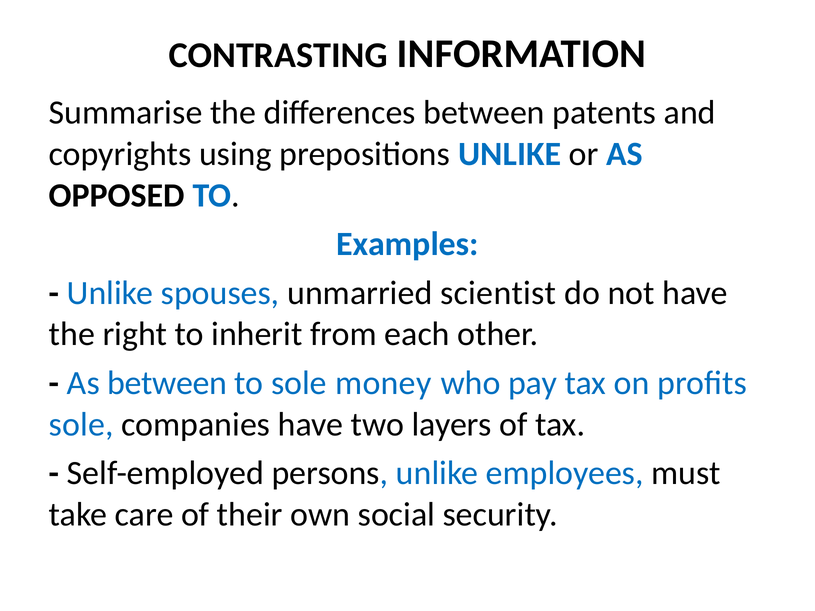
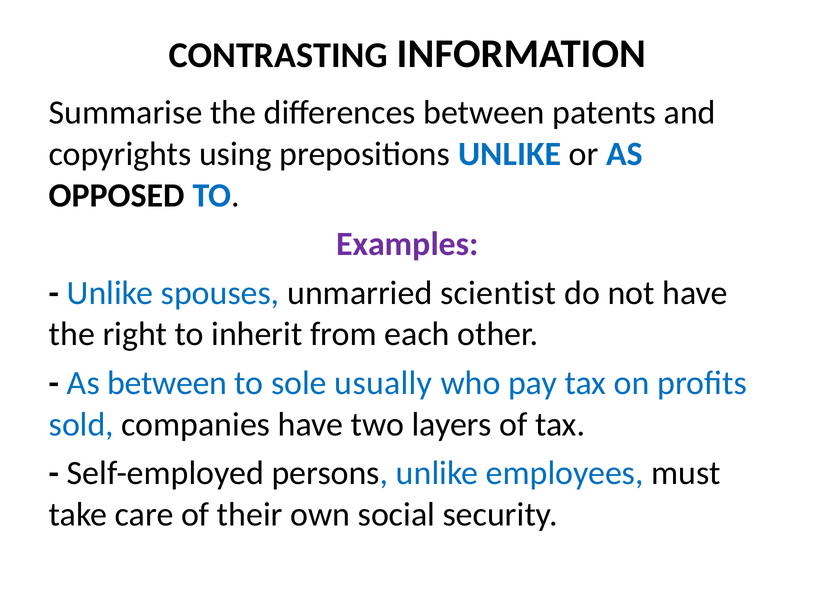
Examples colour: blue -> purple (407, 244)
money: money -> usually (383, 383)
sole: sole -> sold (81, 425)
